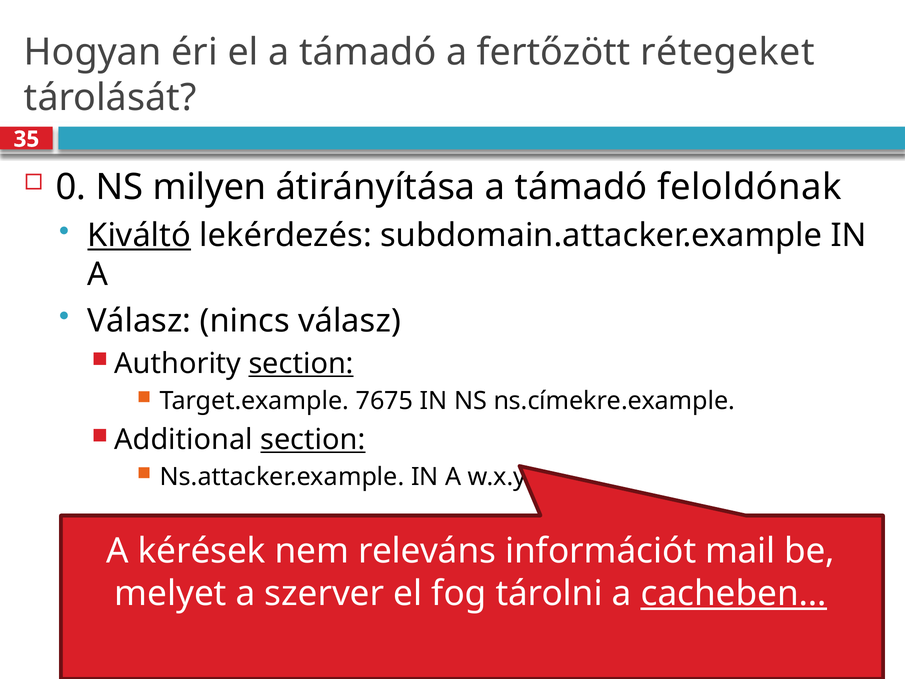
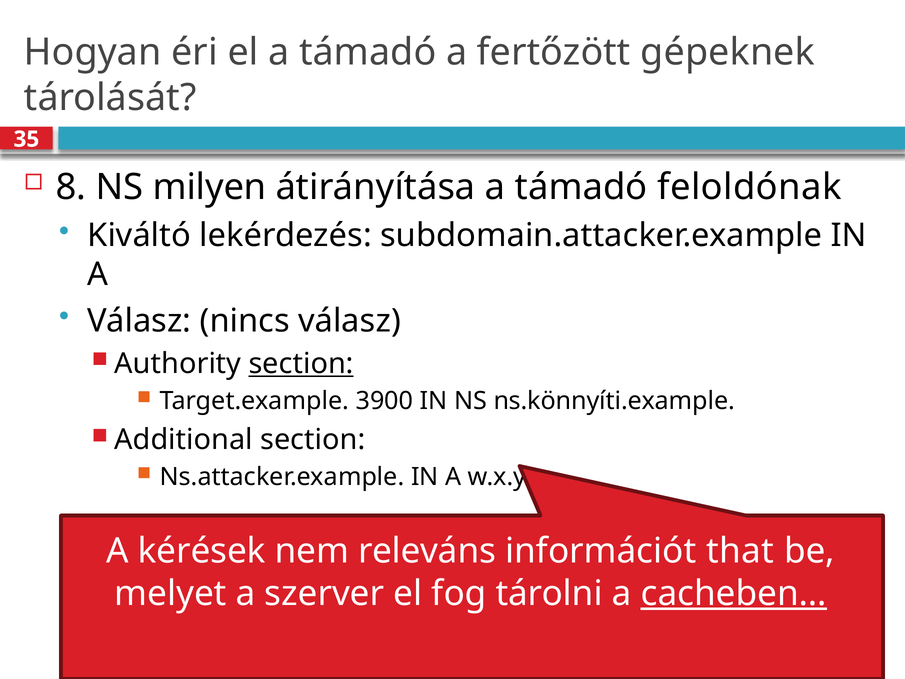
rétegeket: rétegeket -> gépeknek (728, 52)
0: 0 -> 8 (71, 187)
Kiváltó underline: present -> none (139, 235)
7675: 7675 -> 3900 (384, 401)
ns.címekre.example: ns.címekre.example -> ns.könnyíti.example (614, 401)
section underline: present -> none (313, 440)
mail: mail -> that (740, 551)
